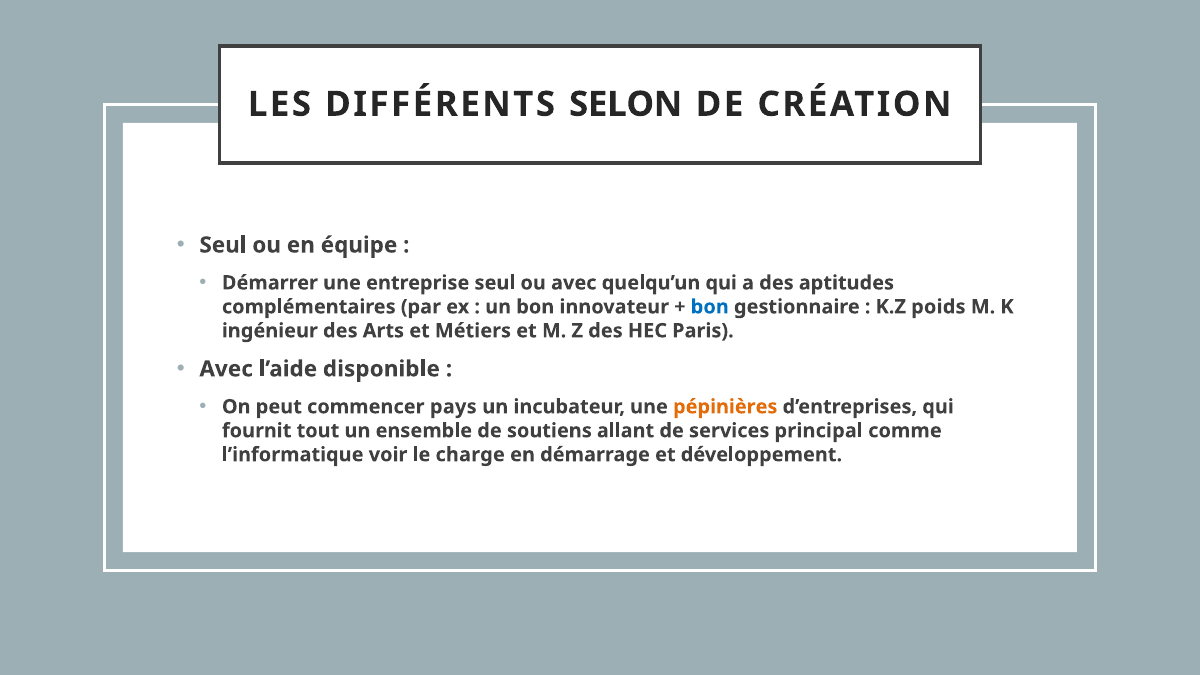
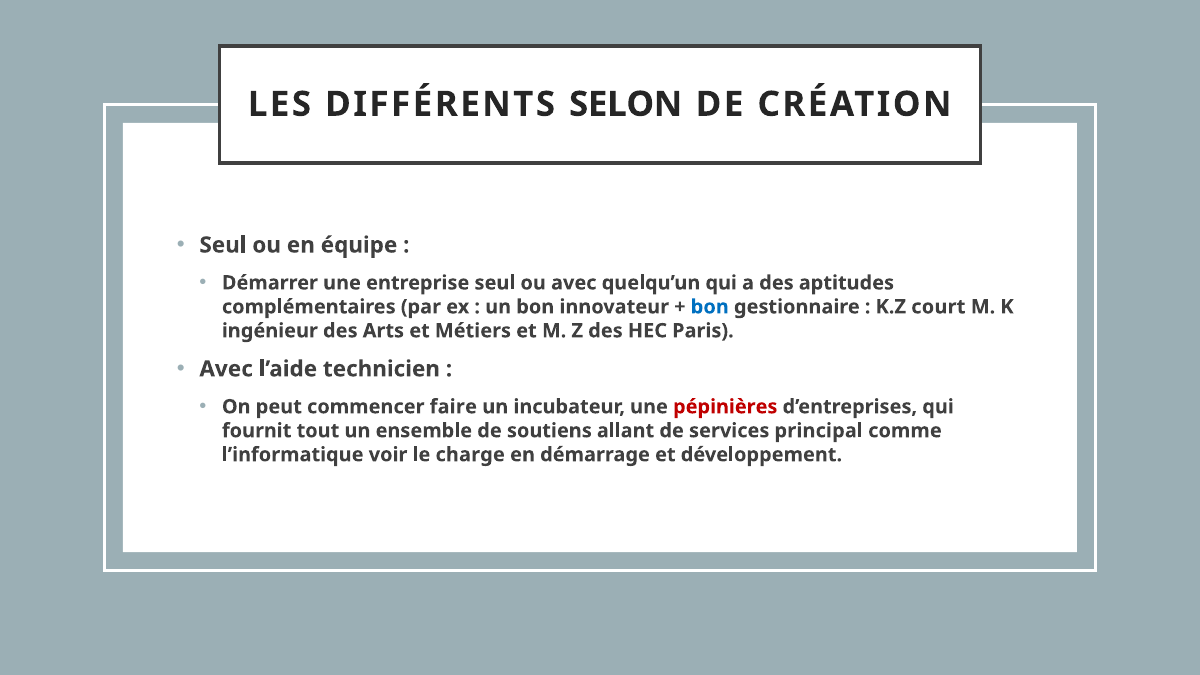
poids: poids -> court (938, 307)
disponible: disponible -> technicien (381, 369)
pays: pays -> faire (453, 407)
pépinières colour: orange -> red (725, 407)
